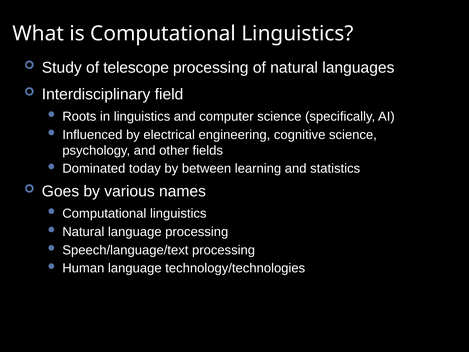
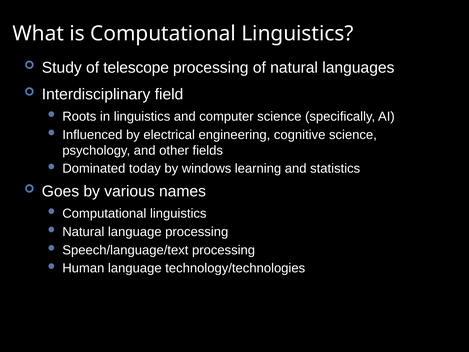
between: between -> windows (207, 169)
